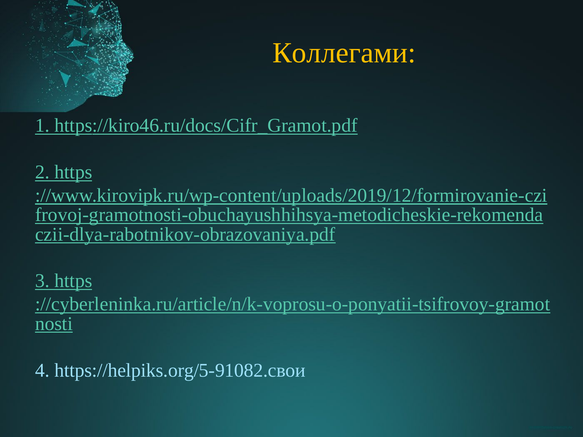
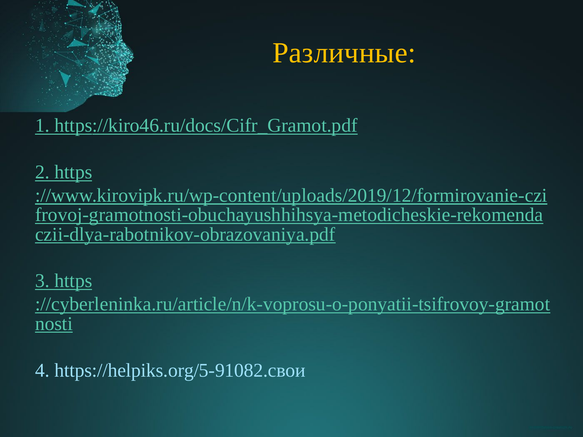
Коллегами: Коллегами -> Различные (344, 53)
